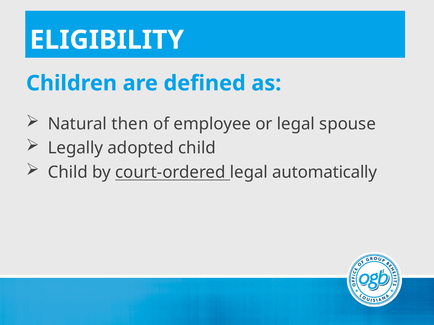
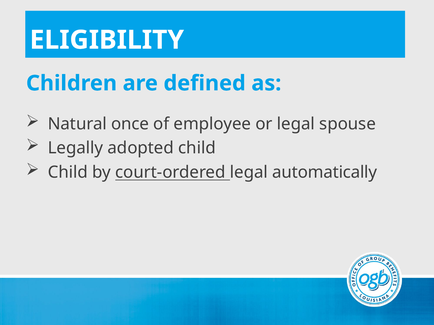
then: then -> once (130, 124)
